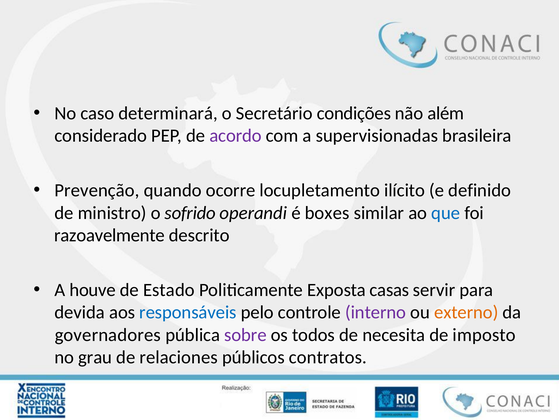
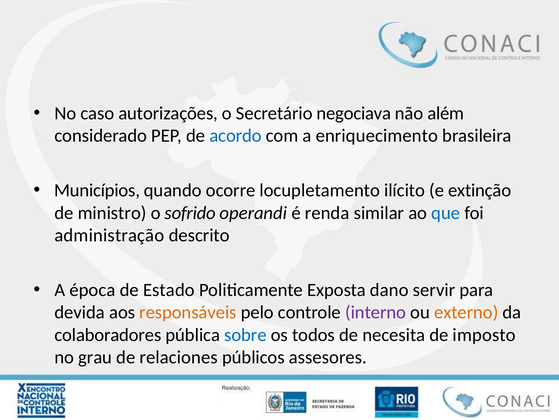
determinará: determinará -> autorizações (168, 113)
condições: condições -> negociava (354, 113)
acordo colour: purple -> blue (236, 135)
supervisionadas: supervisionadas -> enriquecimento (377, 135)
Prevenção: Prevenção -> Municípios (97, 190)
definido: definido -> extinção (480, 190)
boxes: boxes -> renda (327, 212)
razoavelmente: razoavelmente -> administração (109, 235)
houve: houve -> época (92, 290)
casas: casas -> dano (389, 290)
responsáveis colour: blue -> orange (188, 312)
governadores: governadores -> colaboradores (108, 334)
sobre colour: purple -> blue (245, 334)
contratos: contratos -> assesores (328, 357)
